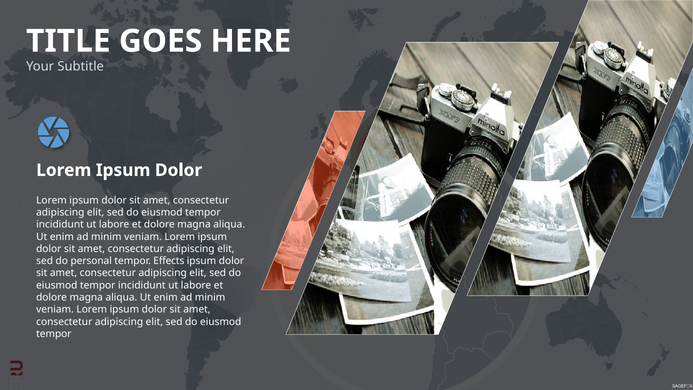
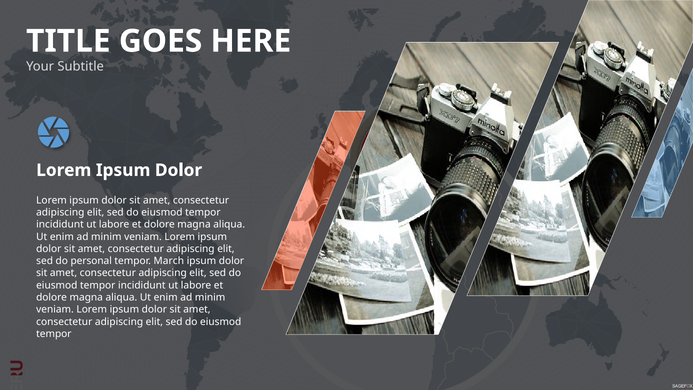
Effects: Effects -> March (169, 261)
